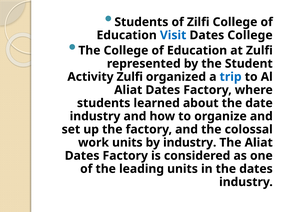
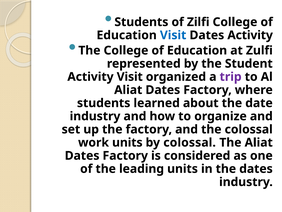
Dates College: College -> Activity (250, 35)
Activity Zulfi: Zulfi -> Visit (130, 77)
trip colour: blue -> purple (231, 77)
by industry: industry -> colossal (190, 142)
